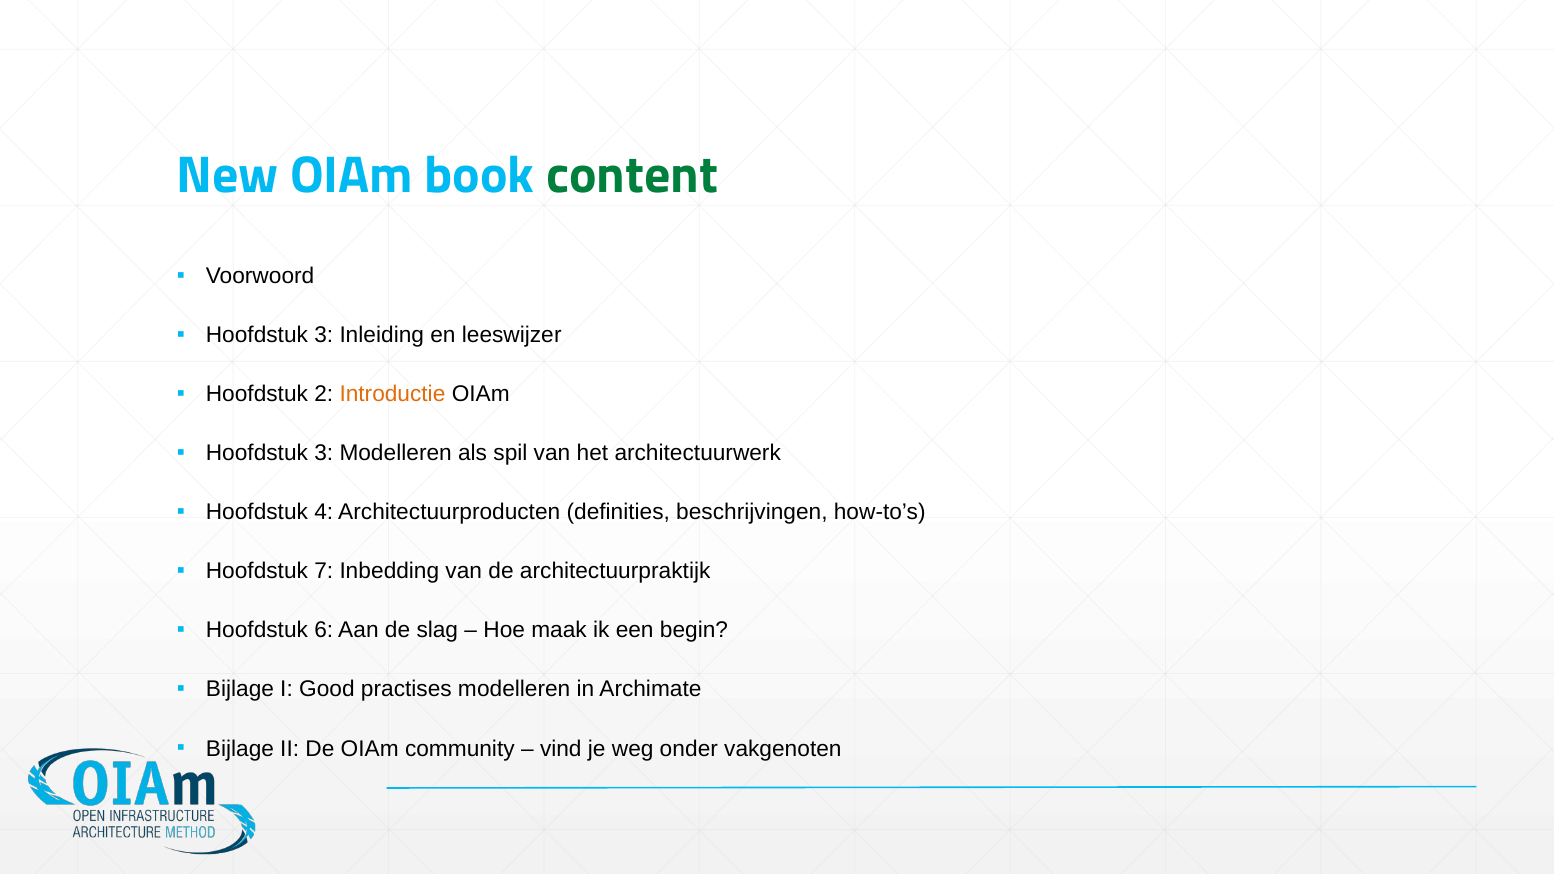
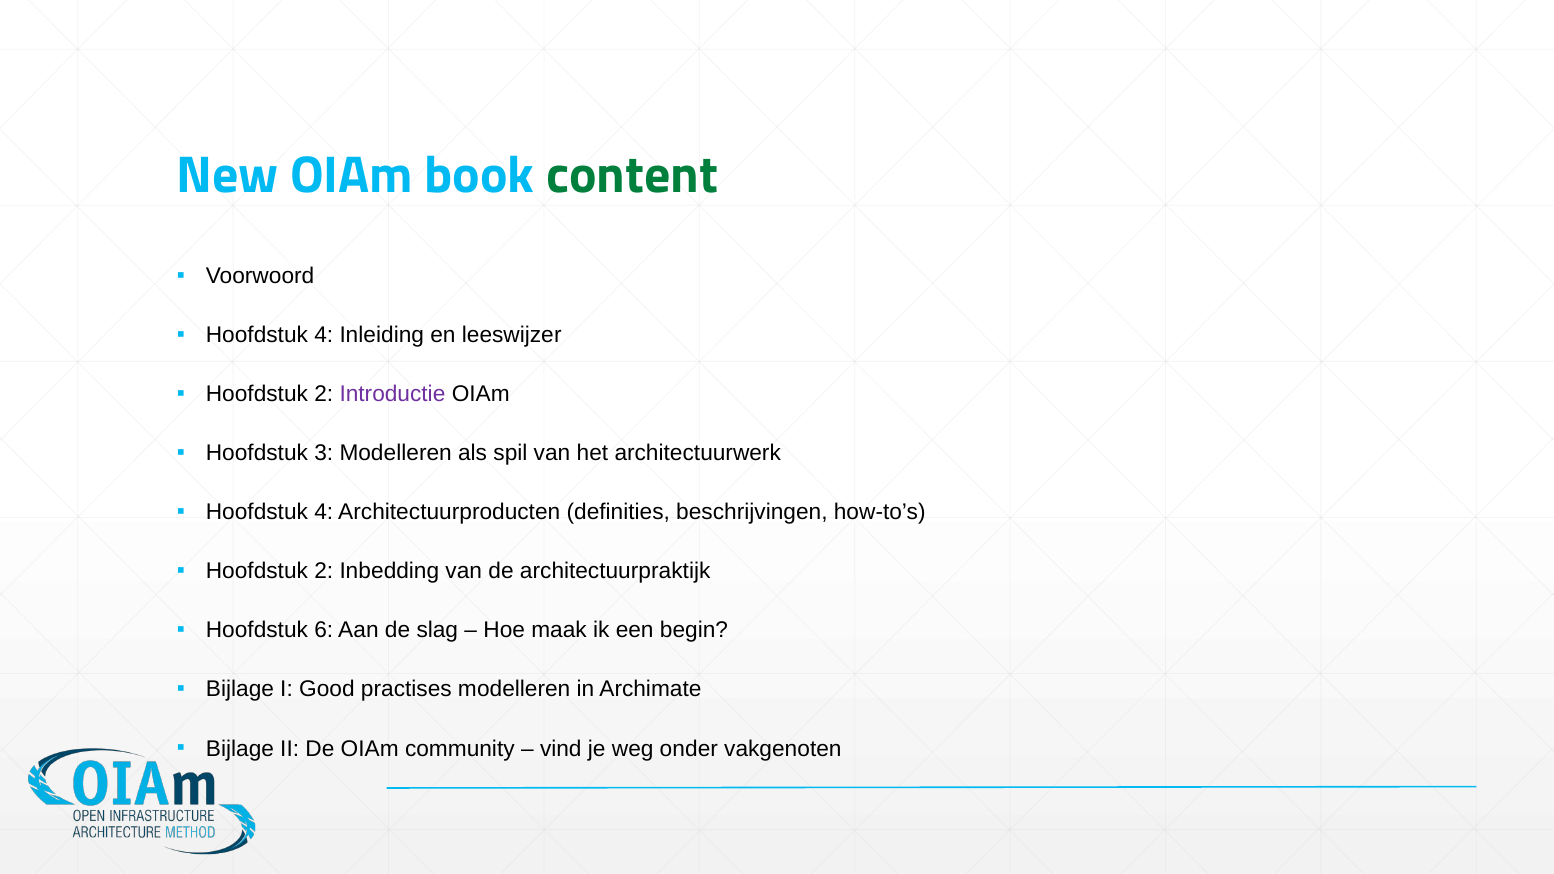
3: 3 -> 4 (324, 335)
Introductie colour: orange -> purple (392, 394)
7: 7 -> 2 (324, 572)
